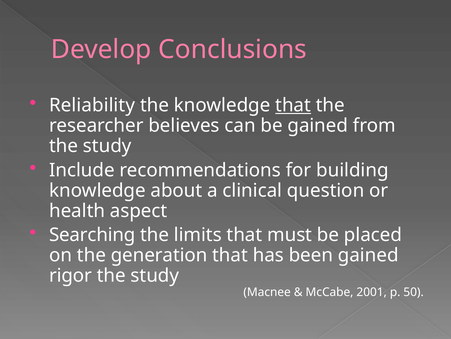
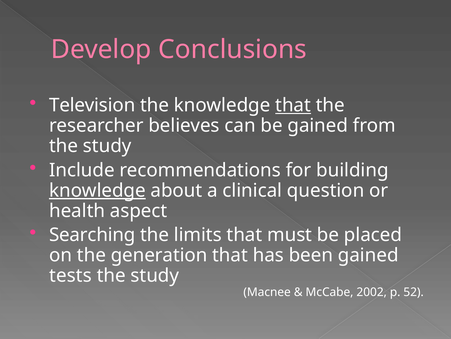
Reliability: Reliability -> Television (92, 105)
knowledge underline: none -> present (97, 190)
rigor: rigor -> tests (70, 275)
2001: 2001 -> 2002 (372, 292)
50: 50 -> 52 (414, 292)
